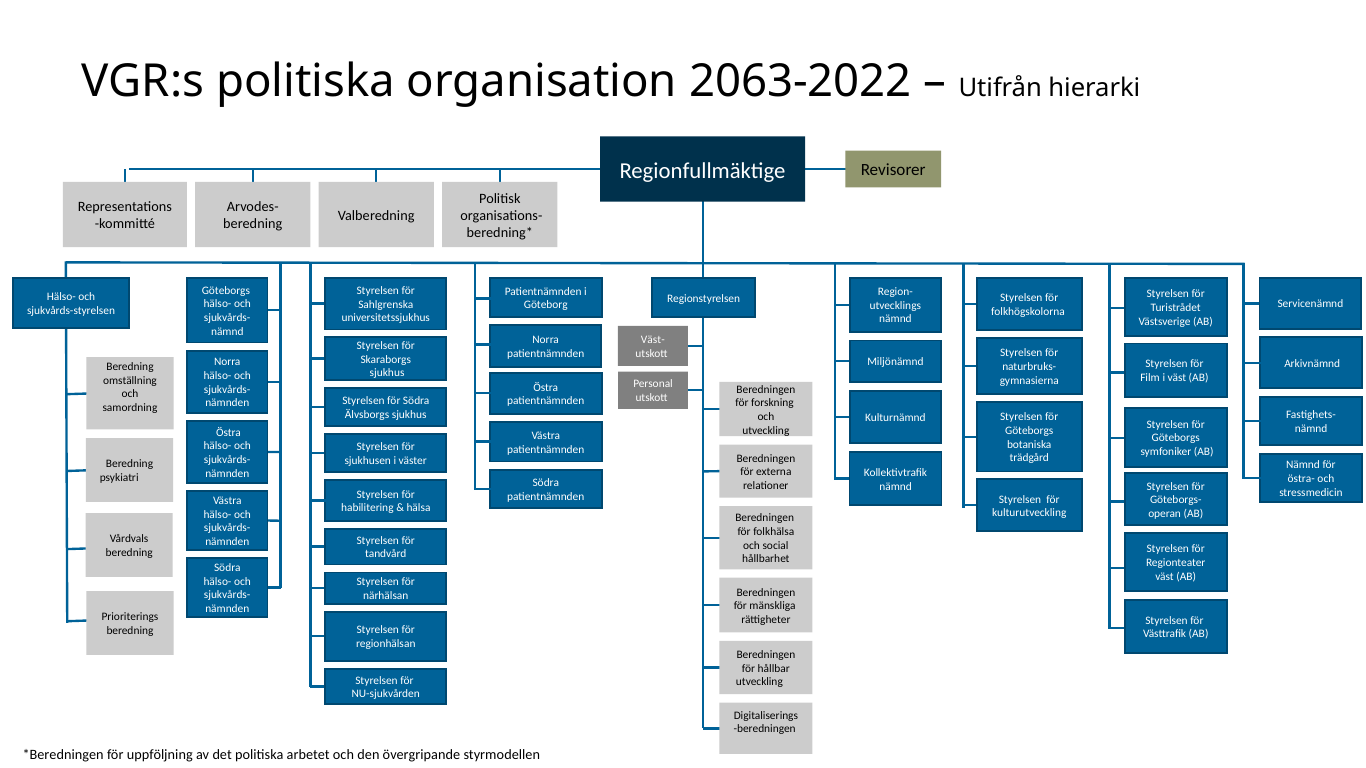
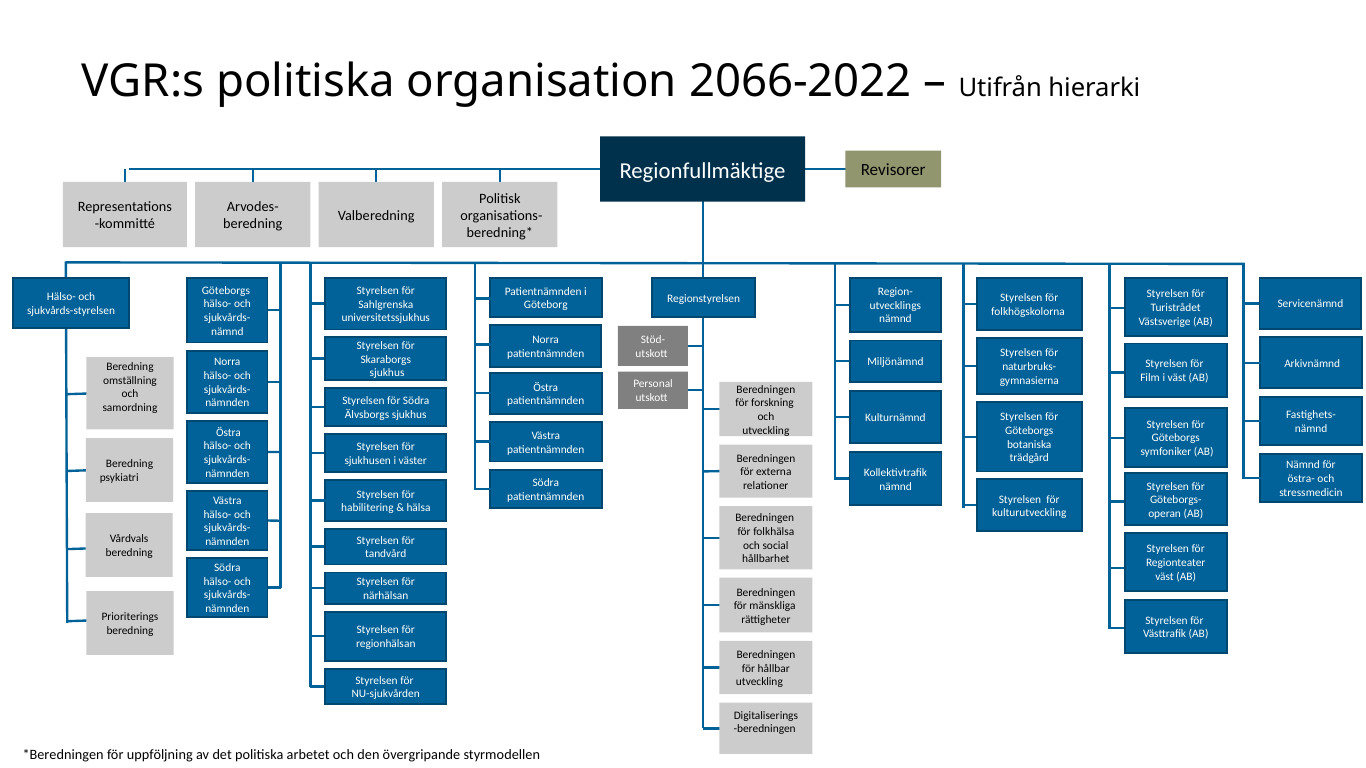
2063-2022: 2063-2022 -> 2066-2022 (800, 81)
Väst-: Väst- -> Stöd- (653, 340)
